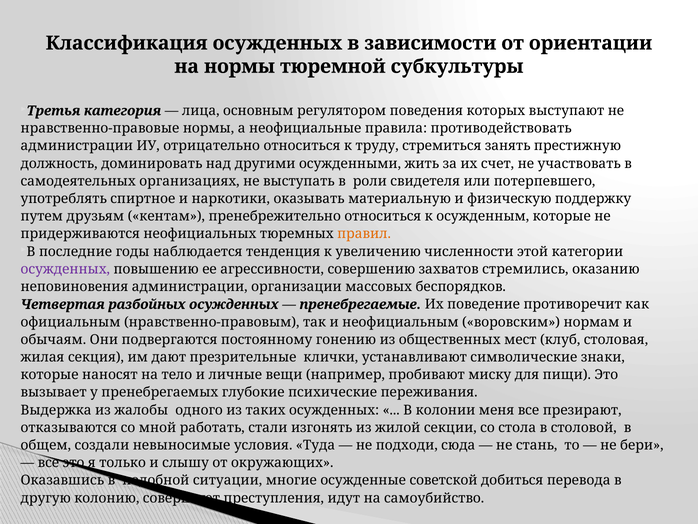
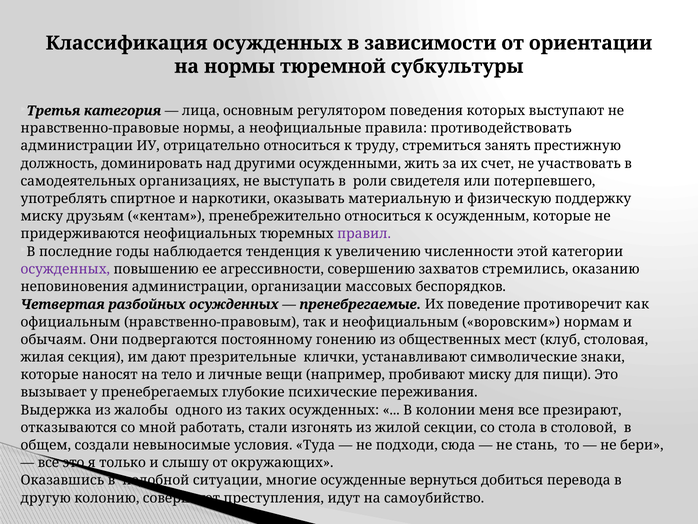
путем: путем -> миску (42, 216)
правил colour: orange -> purple (364, 234)
советской: советской -> вернуться (444, 480)
